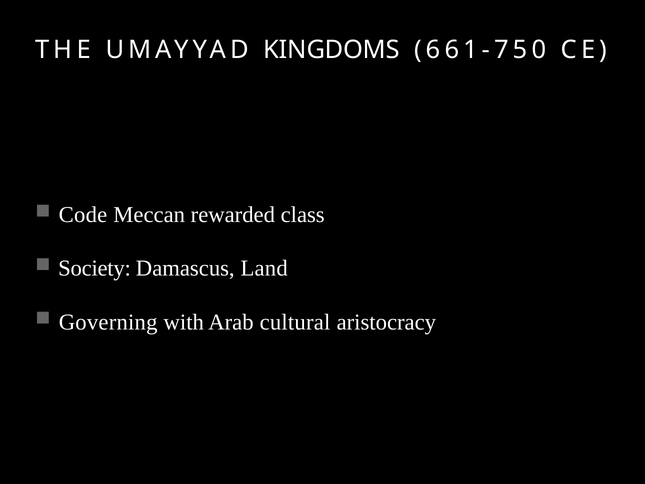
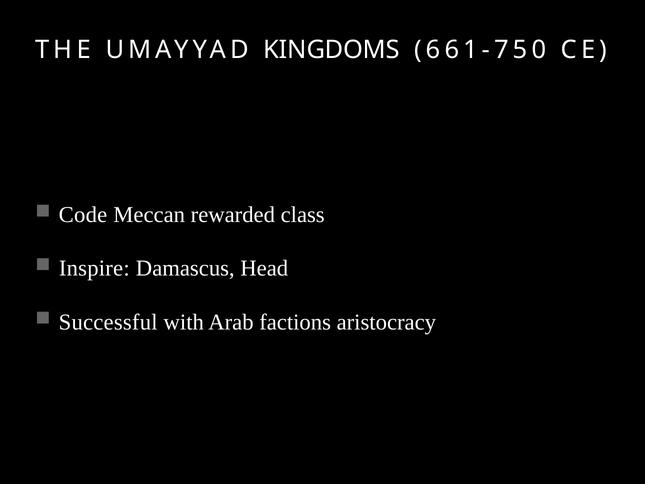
Society: Society -> Inspire (94, 268)
Land: Land -> Head (264, 268)
Governing: Governing -> Successful (108, 322)
cultural: cultural -> factions (295, 322)
